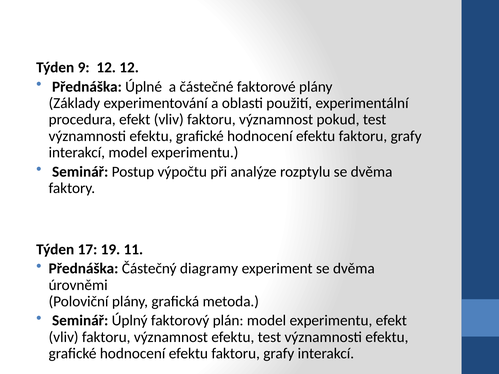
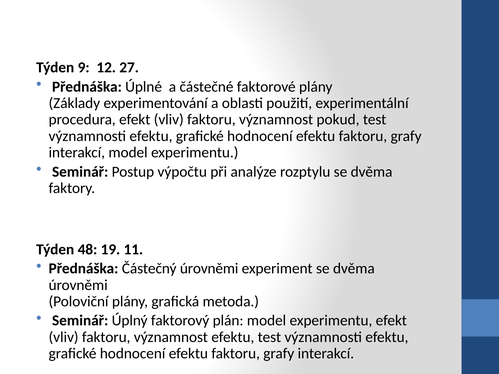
12 12: 12 -> 27 (129, 68)
17: 17 -> 48 (87, 250)
Částečný diagramy: diagramy -> úrovněmi (209, 269)
